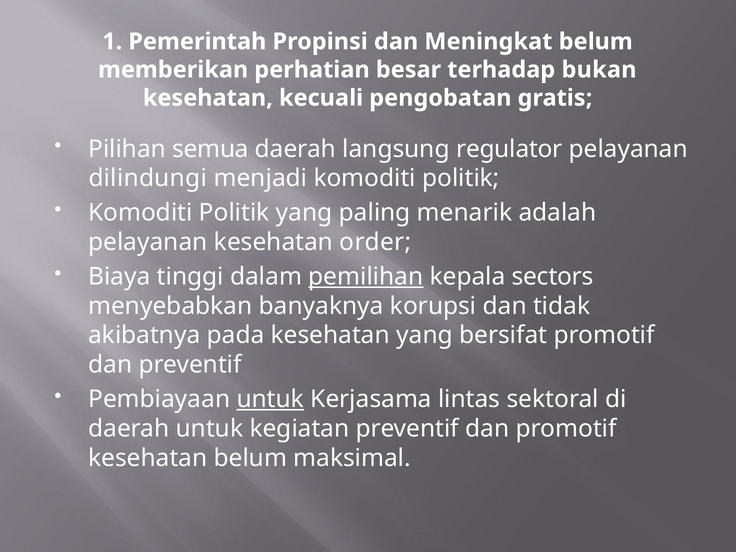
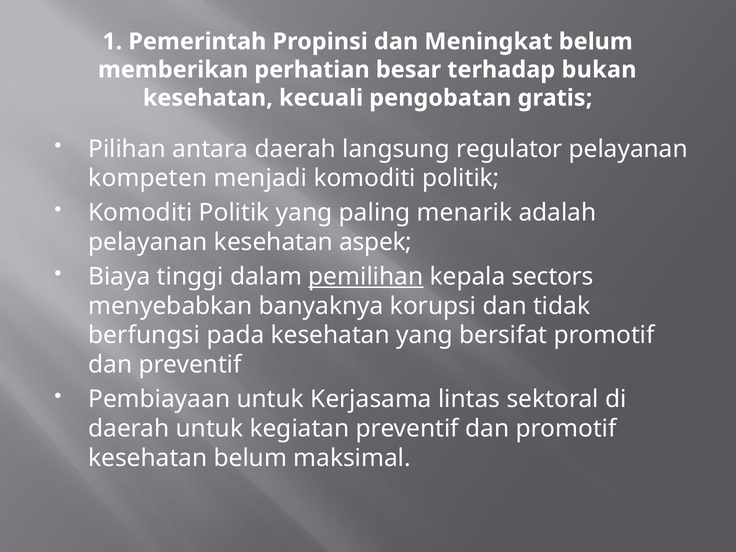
semua: semua -> antara (210, 149)
dilindungi: dilindungi -> kompeten (148, 178)
order: order -> aspek (376, 242)
akibatnya: akibatnya -> berfungsi (144, 335)
untuk underline: present -> none (270, 399)
